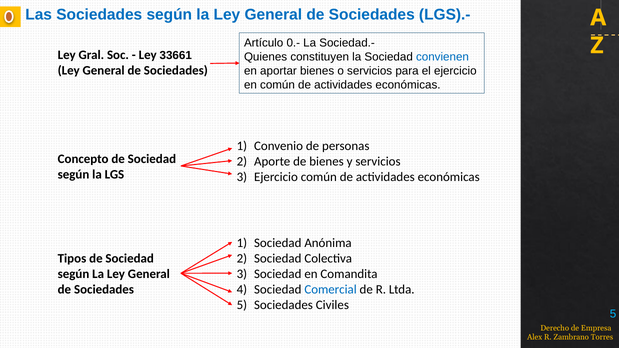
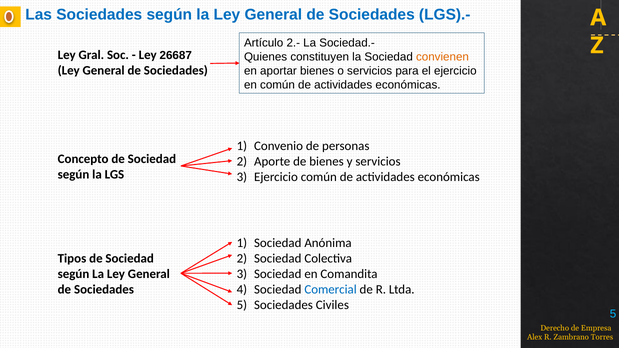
0.-: 0.- -> 2.- (293, 43)
33661: 33661 -> 26687 (176, 55)
convienen colour: blue -> orange (442, 57)
